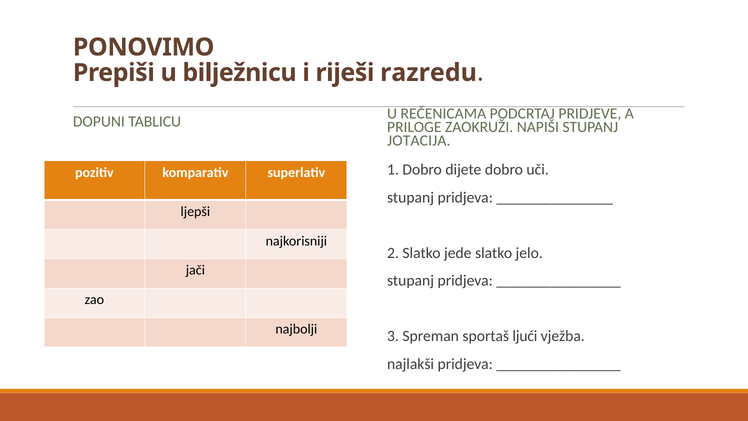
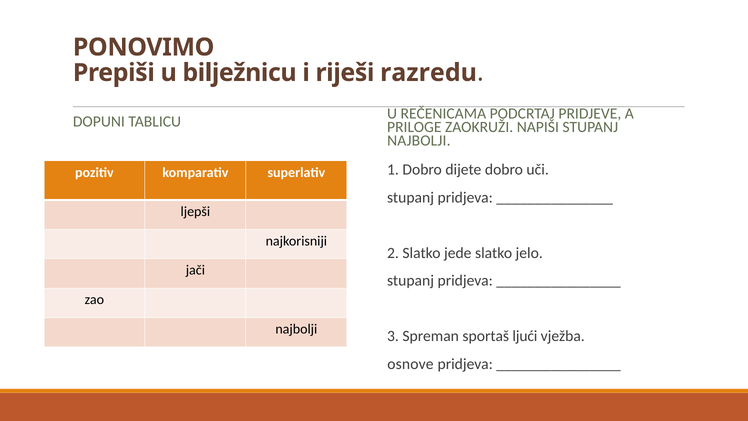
JOTACIJA: JOTACIJA -> NAJBOLJI (419, 140)
najlakši: najlakši -> osnove (410, 364)
